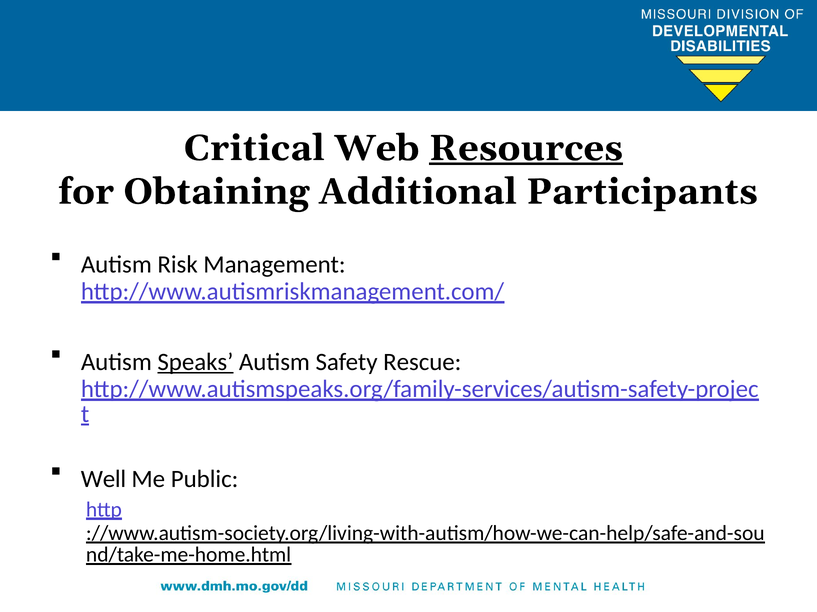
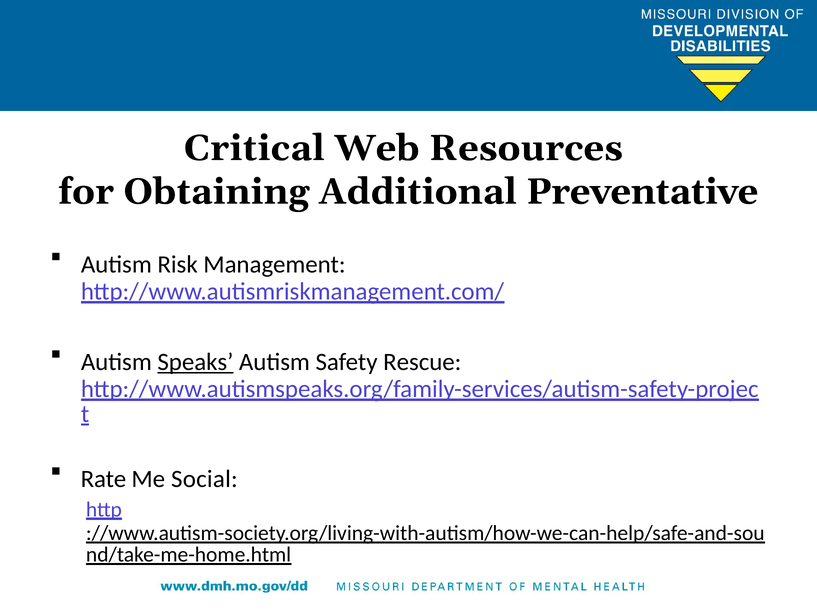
Resources underline: present -> none (526, 148)
Participants: Participants -> Preventative (642, 192)
Well: Well -> Rate (103, 480)
Public: Public -> Social (204, 480)
